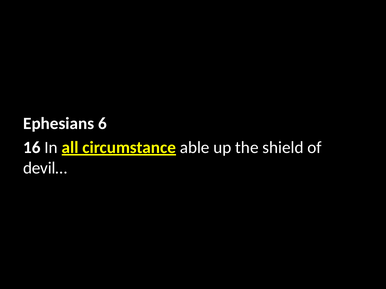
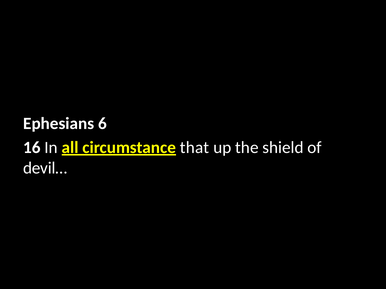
able: able -> that (195, 148)
